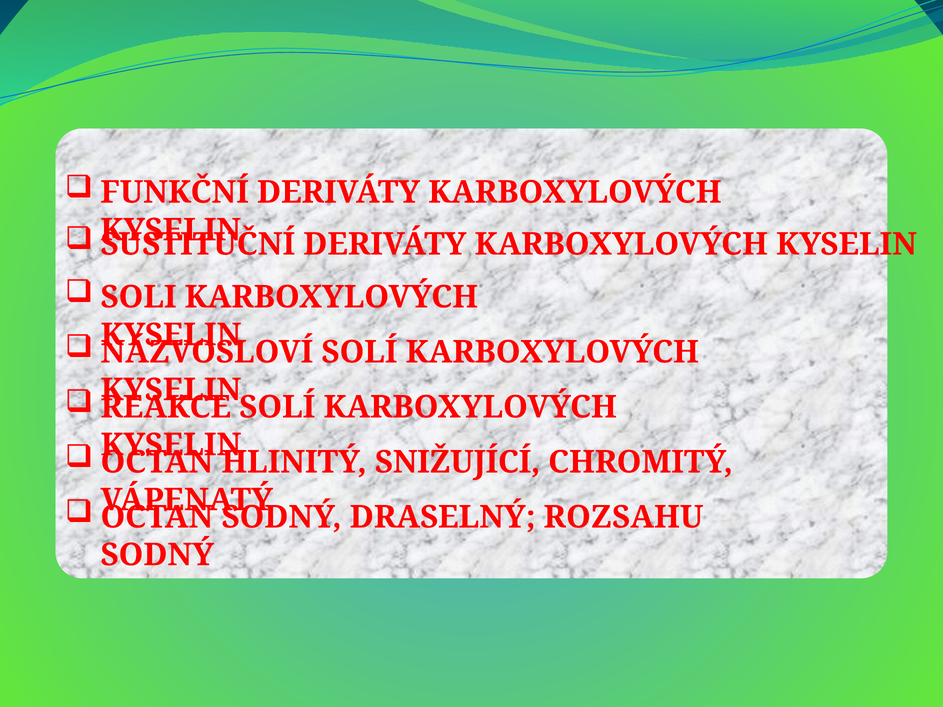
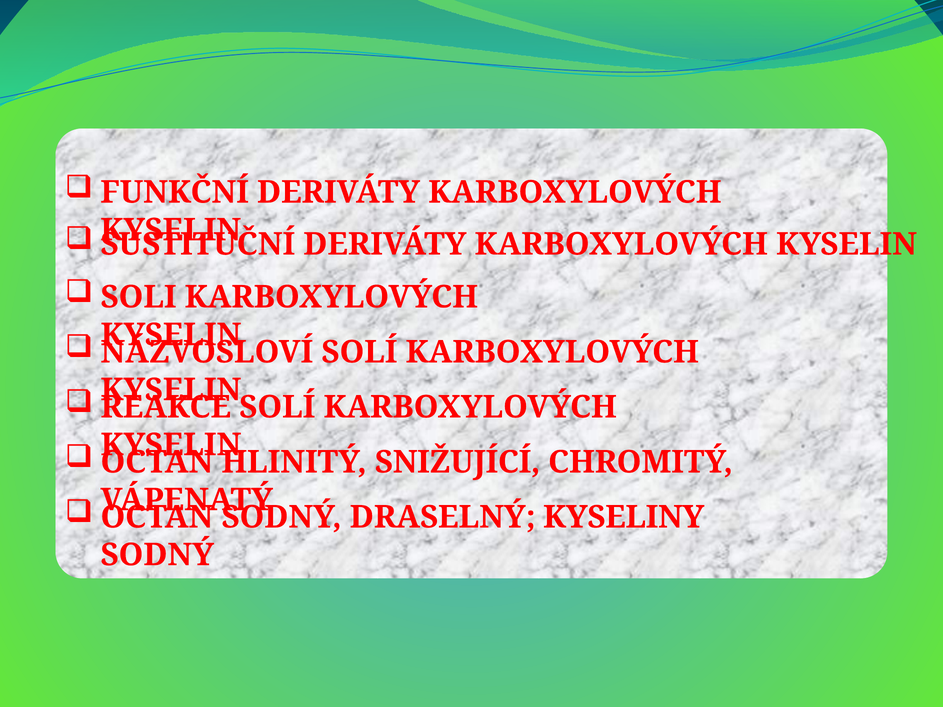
ROZSAHU: ROZSAHU -> KYSELINY (624, 517)
